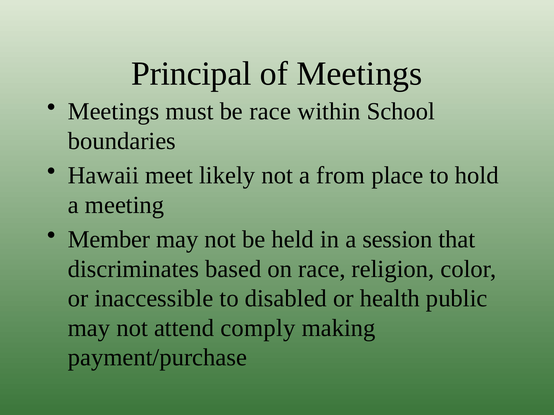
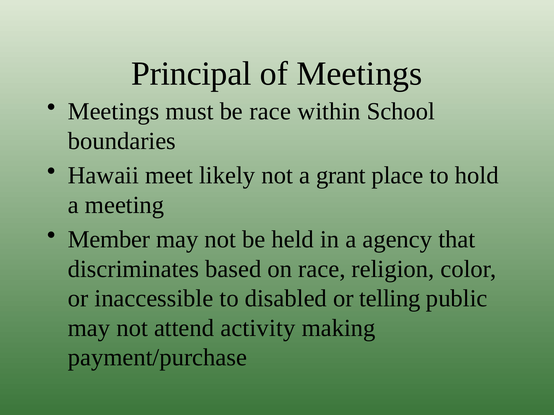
from: from -> grant (341, 176)
session: session -> agency (397, 240)
health: health -> telling (390, 299)
comply: comply -> activity (258, 328)
